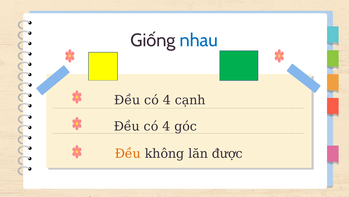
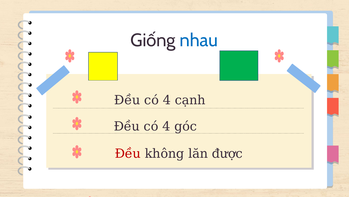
Đều colour: orange -> red (128, 153)
